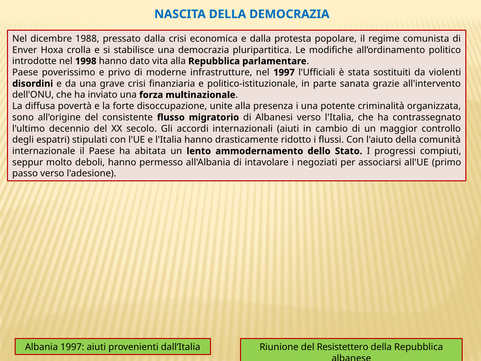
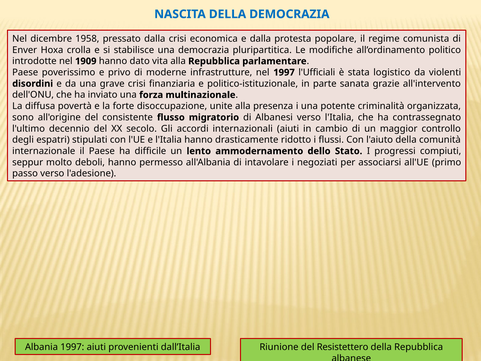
1988: 1988 -> 1958 (87, 39)
1998: 1998 -> 1909 (86, 61)
sostituiti: sostituiti -> logistico (392, 72)
abitata: abitata -> difficile (150, 151)
